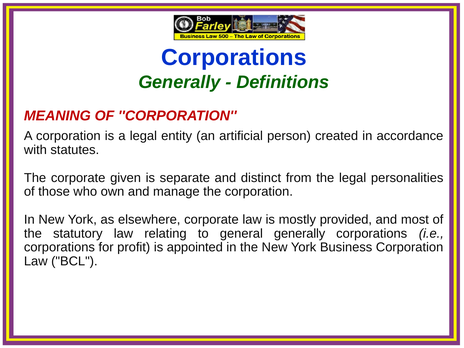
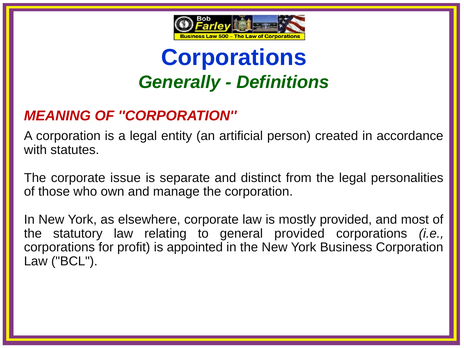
given: given -> issue (126, 178)
general generally: generally -> provided (299, 233)
